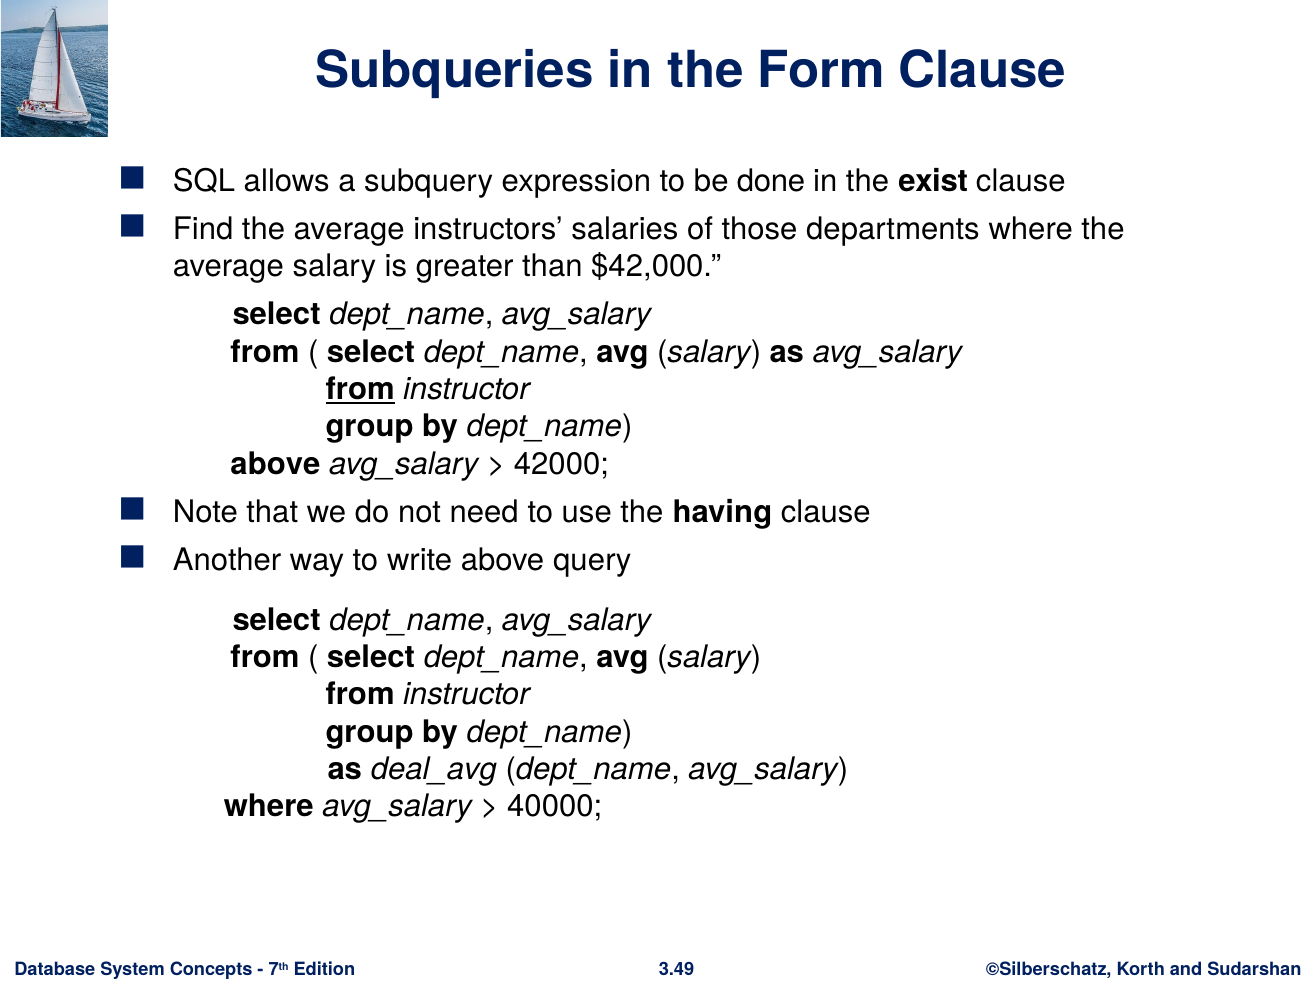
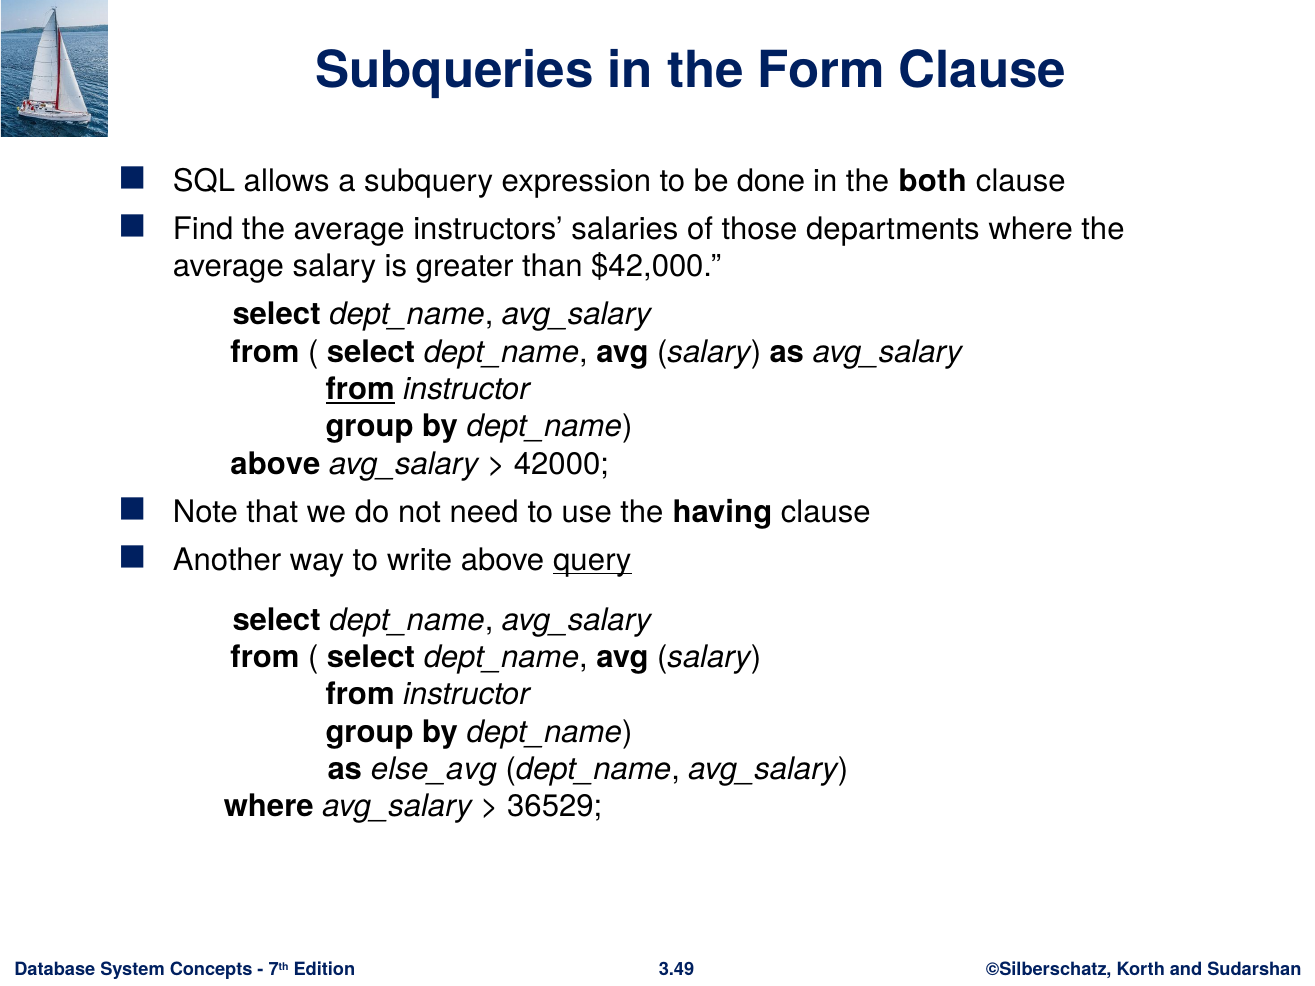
exist: exist -> both (933, 181)
query underline: none -> present (592, 560)
deal_avg: deal_avg -> else_avg (434, 769)
40000: 40000 -> 36529 (555, 806)
